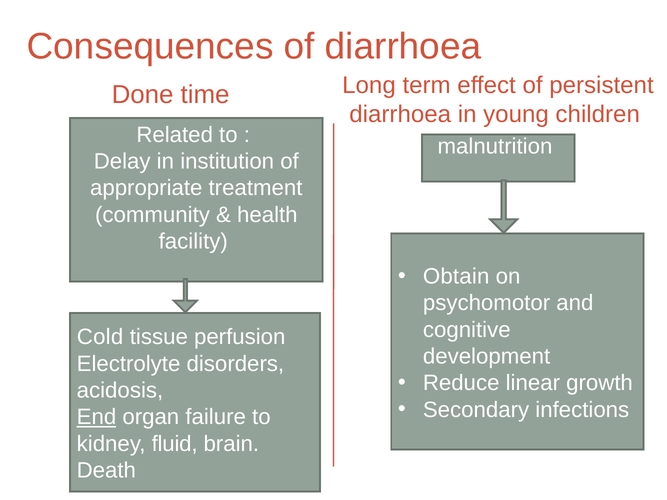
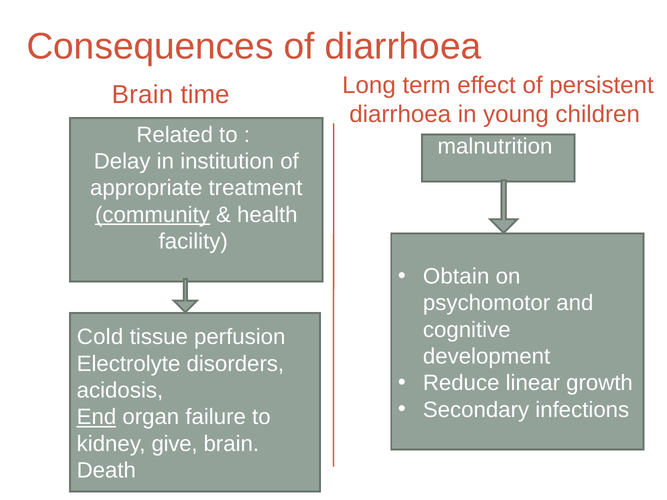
Done: Done -> Brain (142, 95)
community underline: none -> present (152, 215)
fluid: fluid -> give (175, 444)
